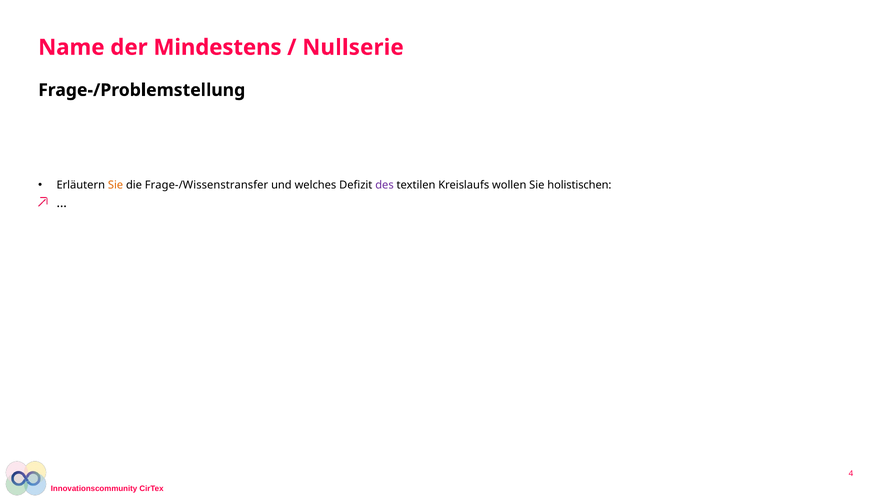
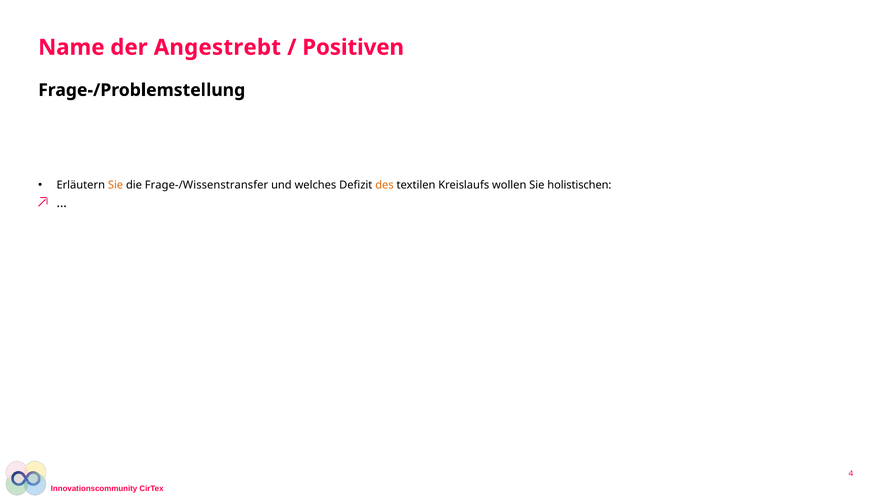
Mindestens: Mindestens -> Angestrebt (217, 47)
Nullserie: Nullserie -> Positiven (353, 47)
des colour: purple -> orange (384, 185)
